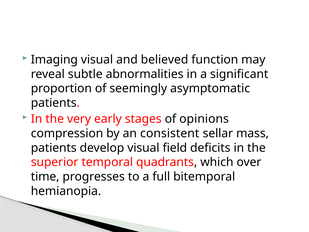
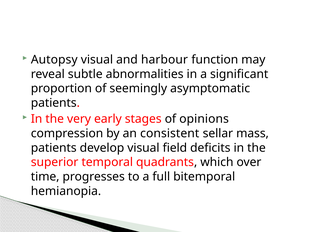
Imaging: Imaging -> Autopsy (54, 60)
believed: believed -> harbour (164, 60)
